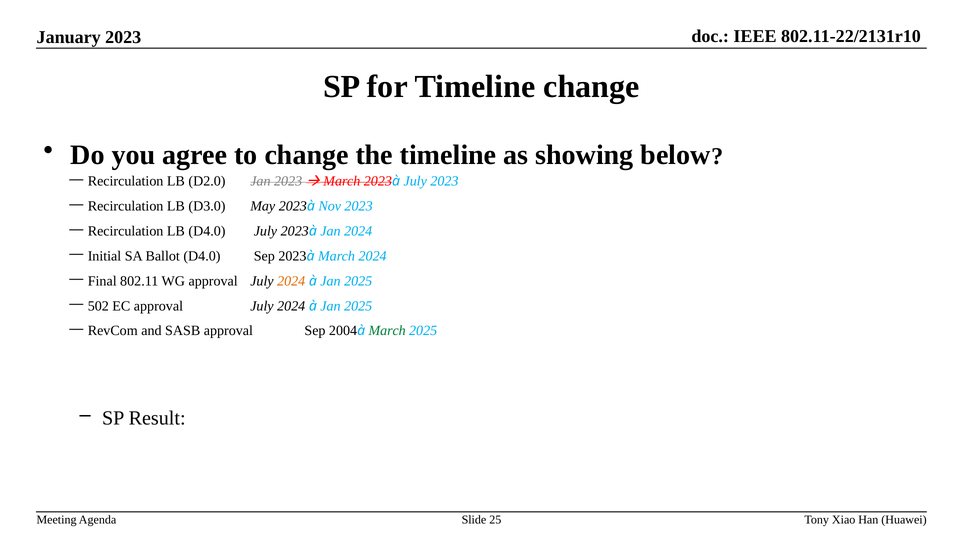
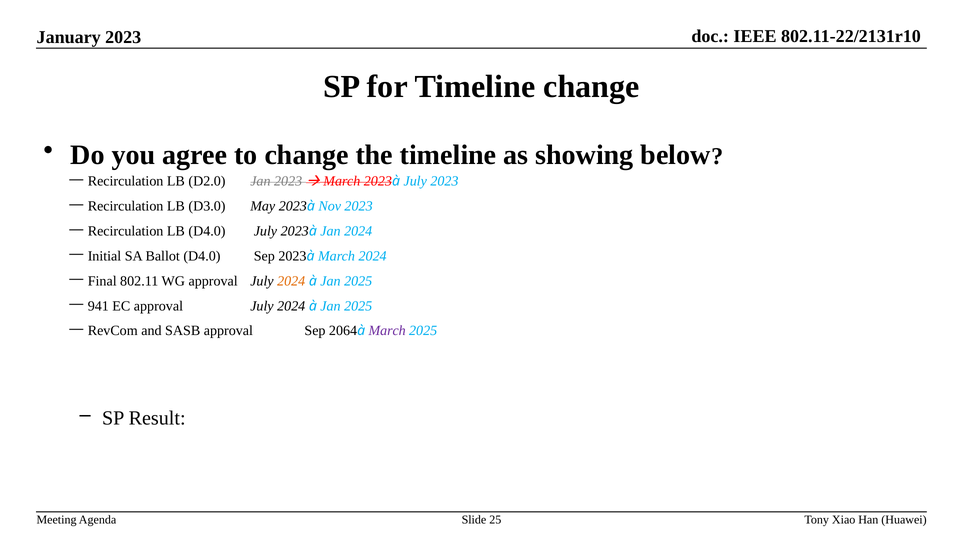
502: 502 -> 941 (98, 306)
2004: 2004 -> 2064 (343, 331)
March colour: green -> purple (387, 331)
